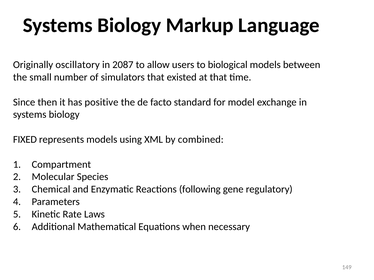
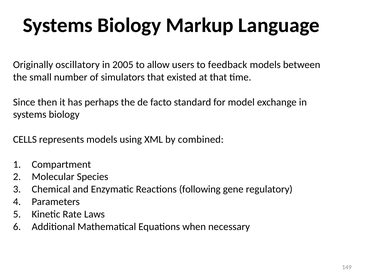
2087: 2087 -> 2005 (123, 65)
biological: biological -> feedback (228, 65)
positive: positive -> perhaps (102, 102)
FIXED: FIXED -> CELLS (25, 140)
